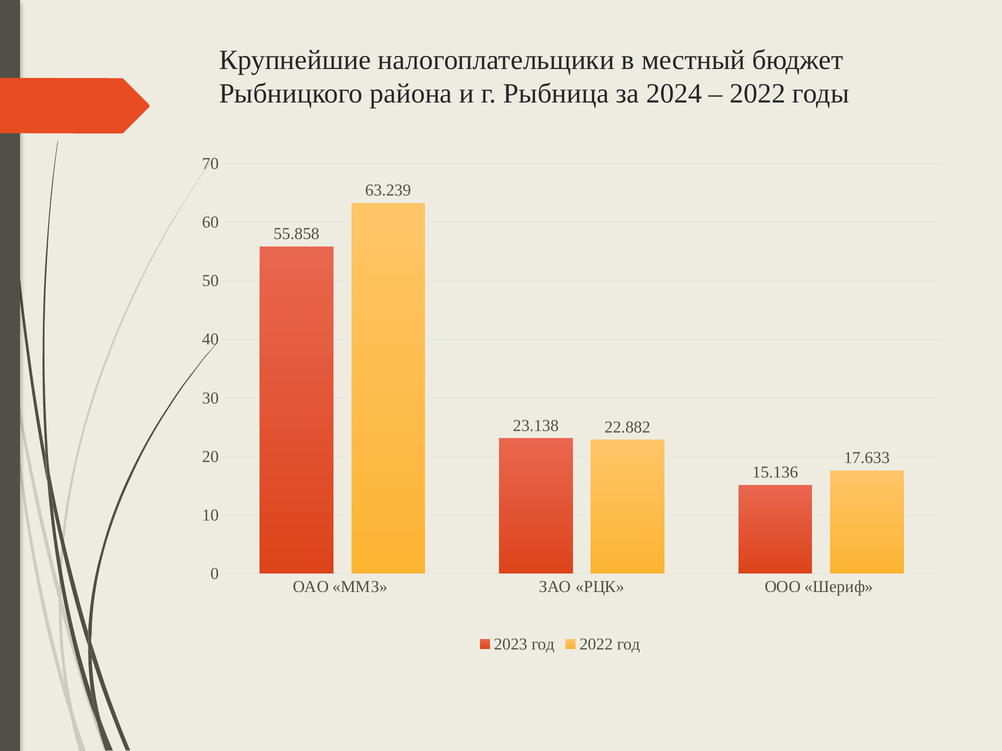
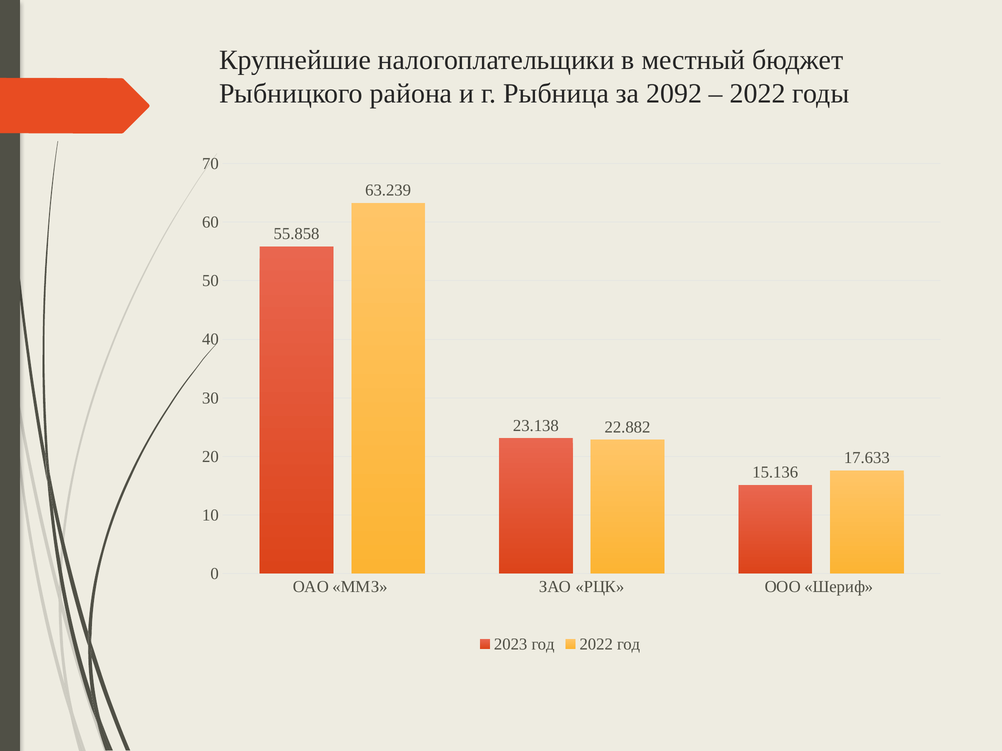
2024: 2024 -> 2092 (674, 94)
